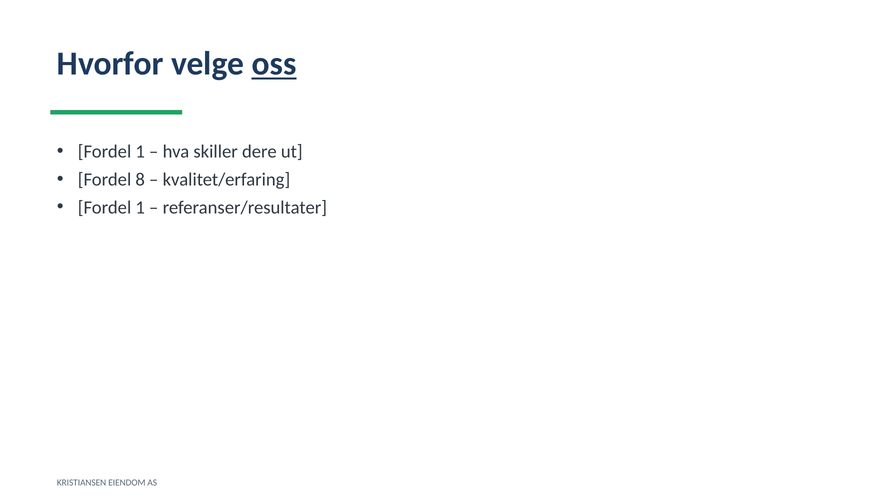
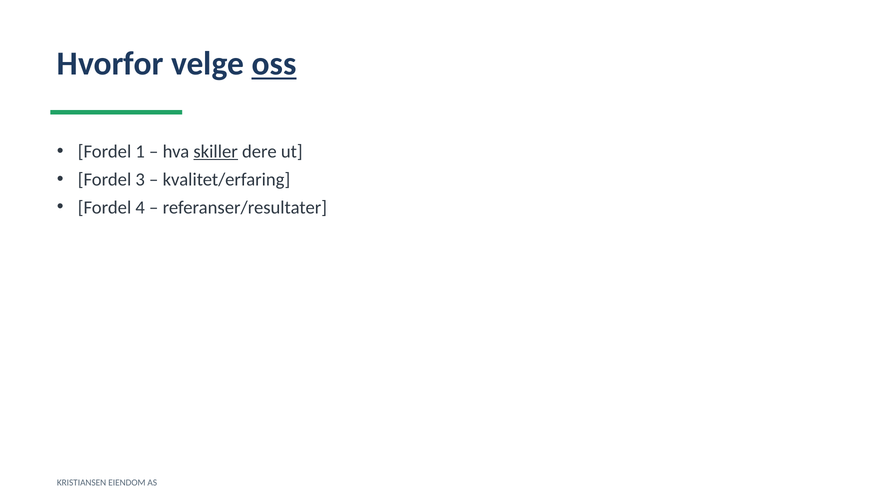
skiller underline: none -> present (216, 151)
8: 8 -> 3 (140, 179)
1: 1 -> 4 (140, 207)
